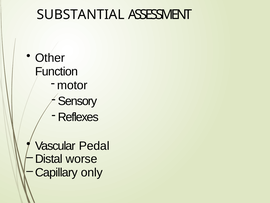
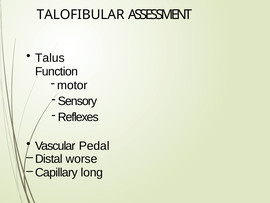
SUBSTANTIAL: SUBSTANTIAL -> TALOFIBULAR (81, 15)
Other: Other -> Talus (50, 58)
only: only -> long (92, 172)
